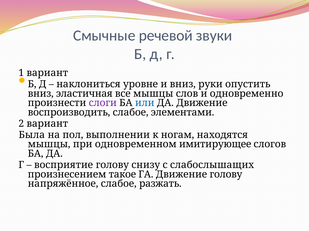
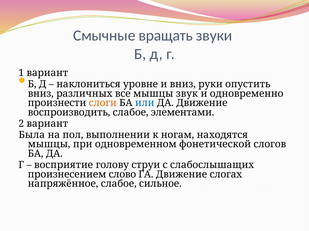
речевой: речевой -> вращать (166, 36)
эластичная: эластичная -> различных (84, 94)
слов: слов -> звук (187, 94)
слоги colour: purple -> orange (103, 103)
имитирующее: имитирующее -> фонетической (215, 145)
снизу: снизу -> струи (146, 165)
такое: такое -> слово (122, 175)
Движение голову: голову -> слогах (226, 175)
разжать: разжать -> сильное (160, 184)
